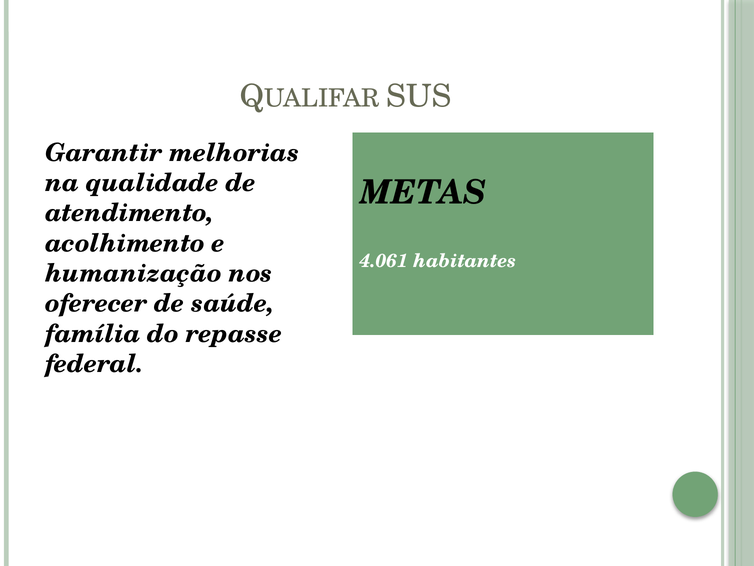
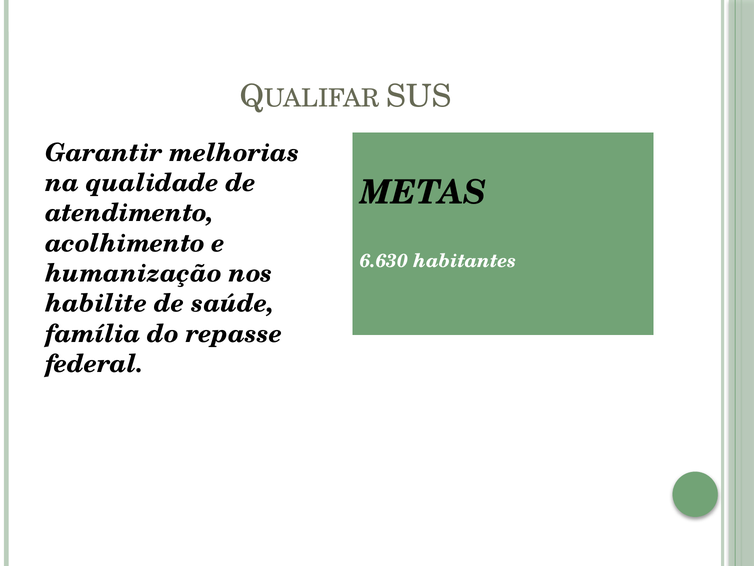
4.061: 4.061 -> 6.630 (384, 261)
oferecer: oferecer -> habilite (96, 303)
